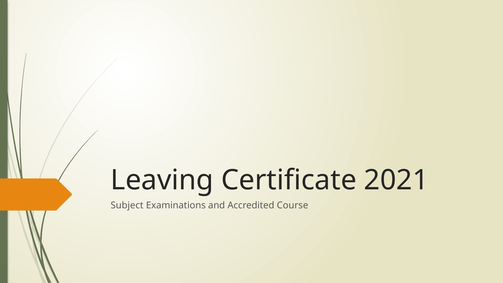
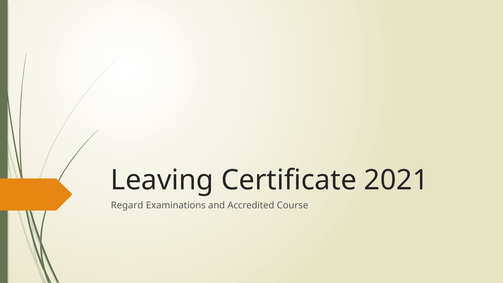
Subject: Subject -> Regard (127, 205)
